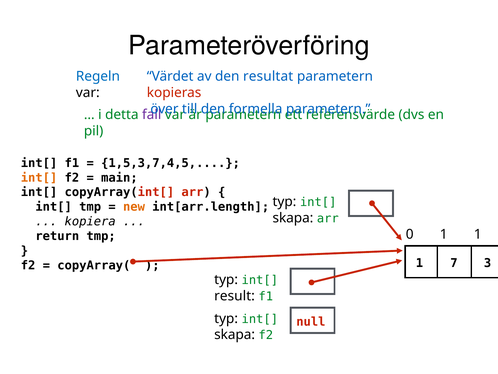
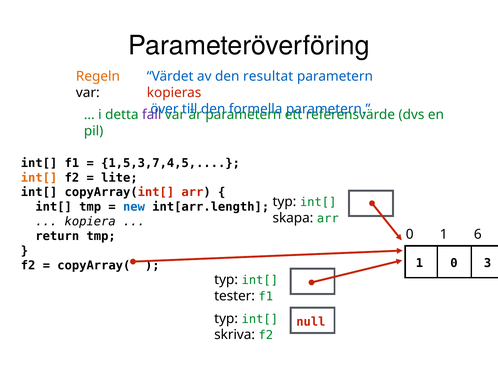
Regeln colour: blue -> orange (98, 76)
main: main -> lite (119, 177)
new colour: orange -> blue (134, 207)
0 1 1: 1 -> 6 (478, 234)
1 7: 7 -> 0 (454, 263)
result: result -> tester (235, 295)
skapa: skapa -> skriva (235, 334)
